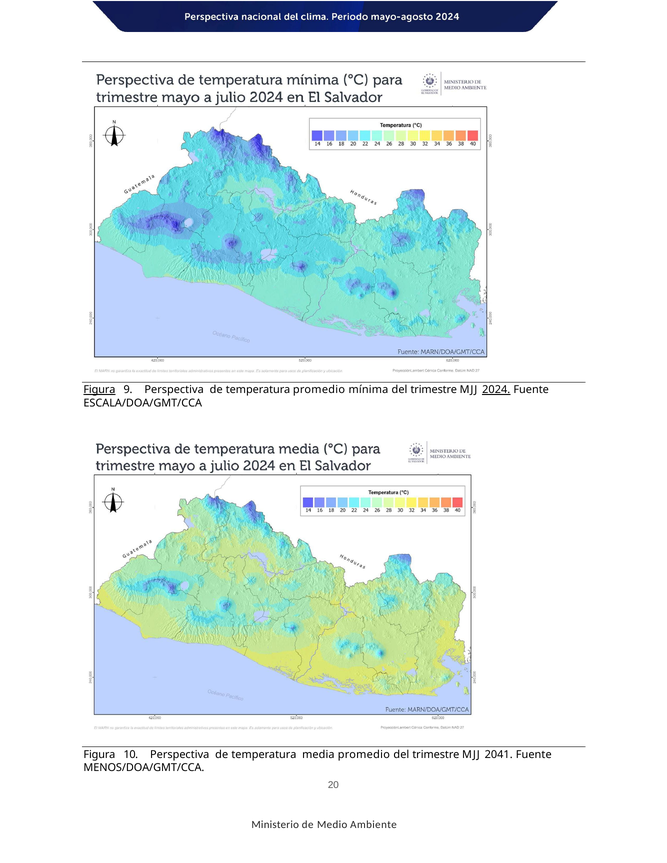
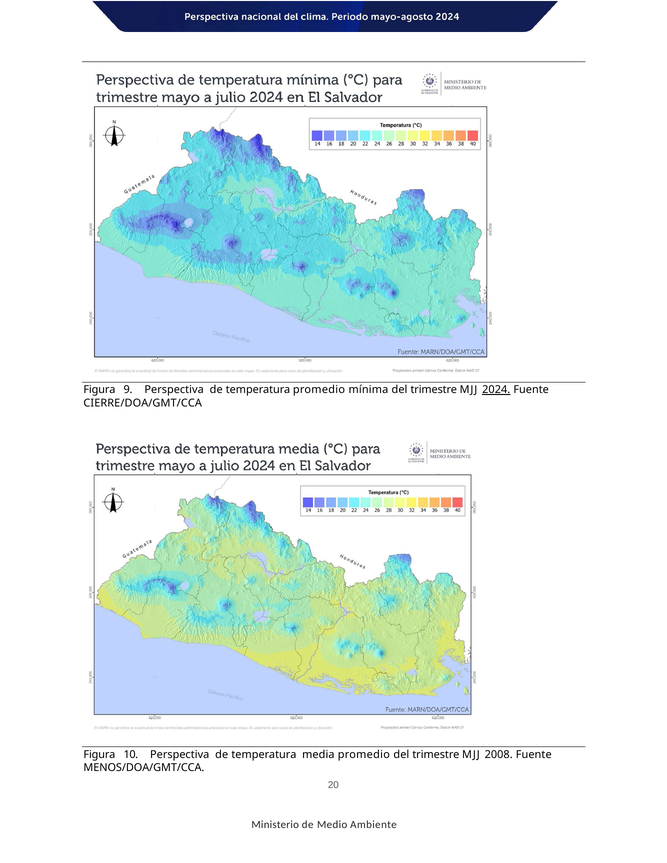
Figura underline: present -> none (99, 390)
ESCALA/DOA/GMT/CCA: ESCALA/DOA/GMT/CCA -> CIERRE/DOA/GMT/CCA (143, 403)
2041: 2041 -> 2008 (499, 755)
